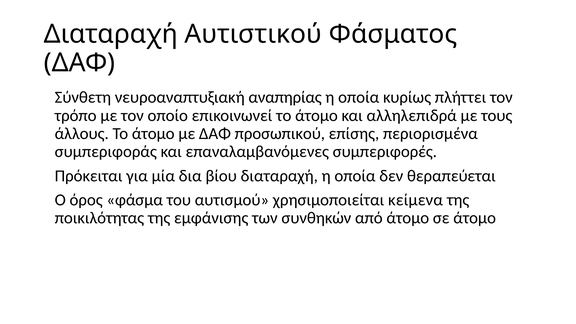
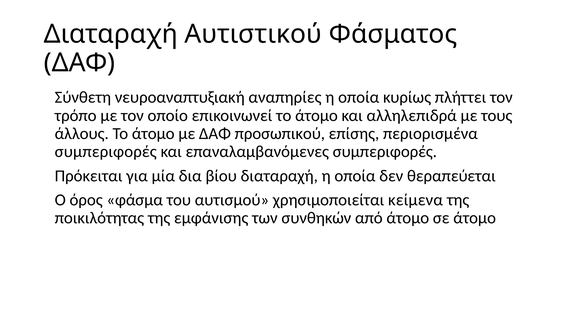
αναπηρίας: αναπηρίας -> αναπηρίες (285, 97)
συμπεριφοράς: συμπεριφοράς -> συμπεριφορές (106, 152)
